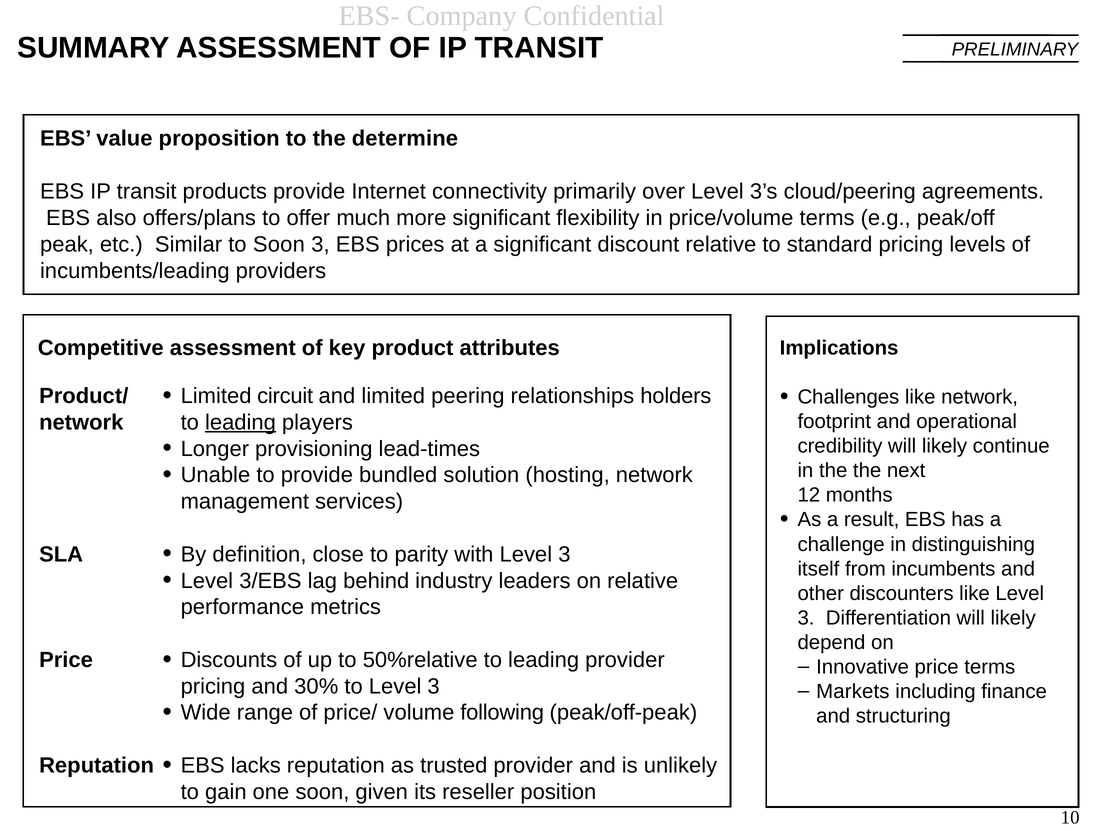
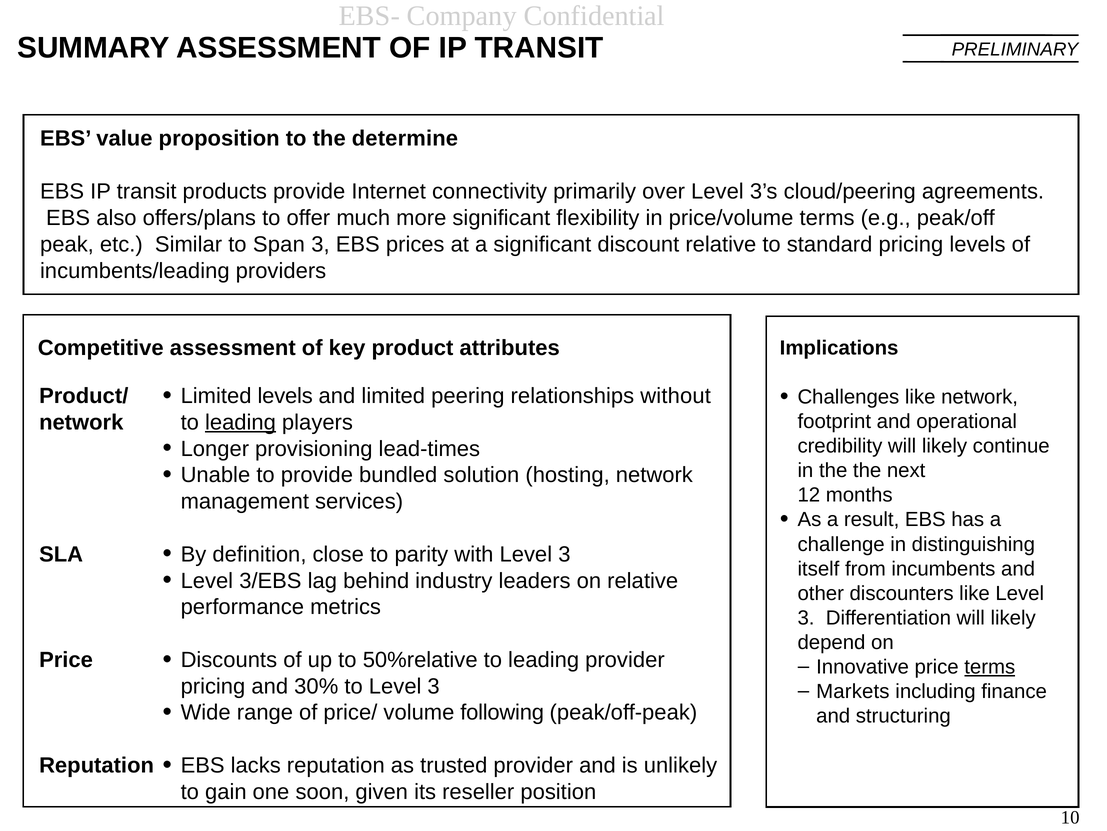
to Soon: Soon -> Span (279, 244)
Limited circuit: circuit -> levels (285, 396)
holders: holders -> without (676, 396)
terms underline: none -> present (990, 666)
